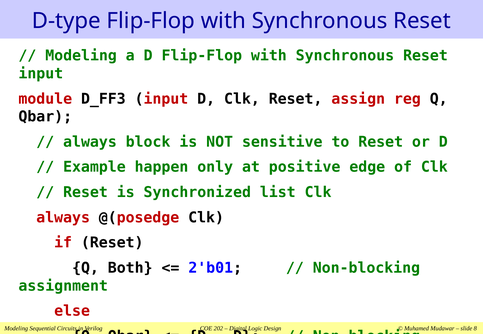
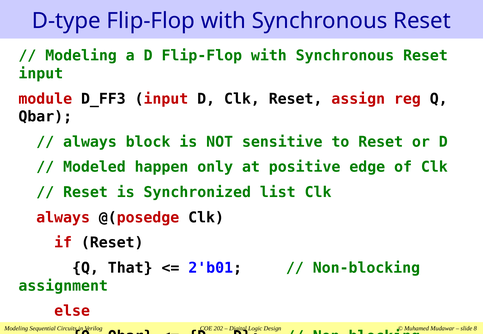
Example: Example -> Modeled (94, 167)
Both: Both -> That (130, 268)
